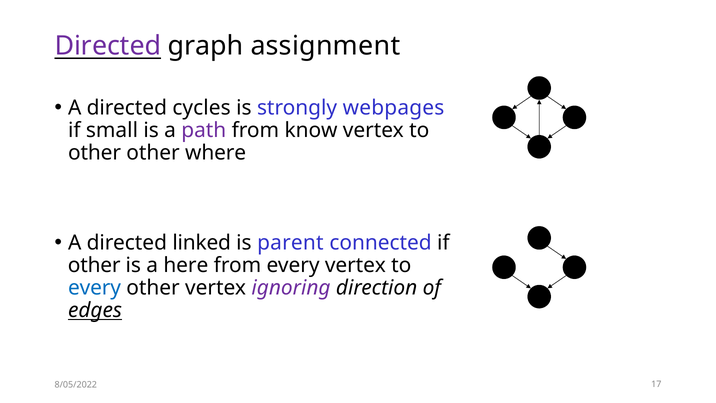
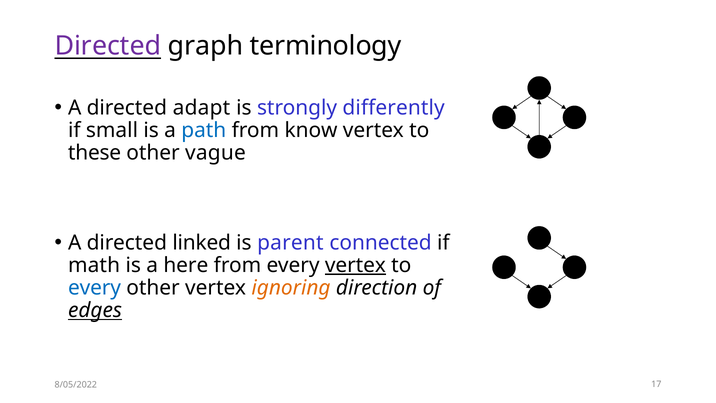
assignment: assignment -> terminology (326, 46)
cycles: cycles -> adapt (201, 108)
webpages: webpages -> differently (394, 108)
path colour: purple -> blue (204, 130)
other: other -> these (95, 153)
where: where -> vague (215, 153)
other: other -> math (94, 265)
vertex underline: none -> present (355, 265)
ignoring colour: purple -> orange (291, 288)
